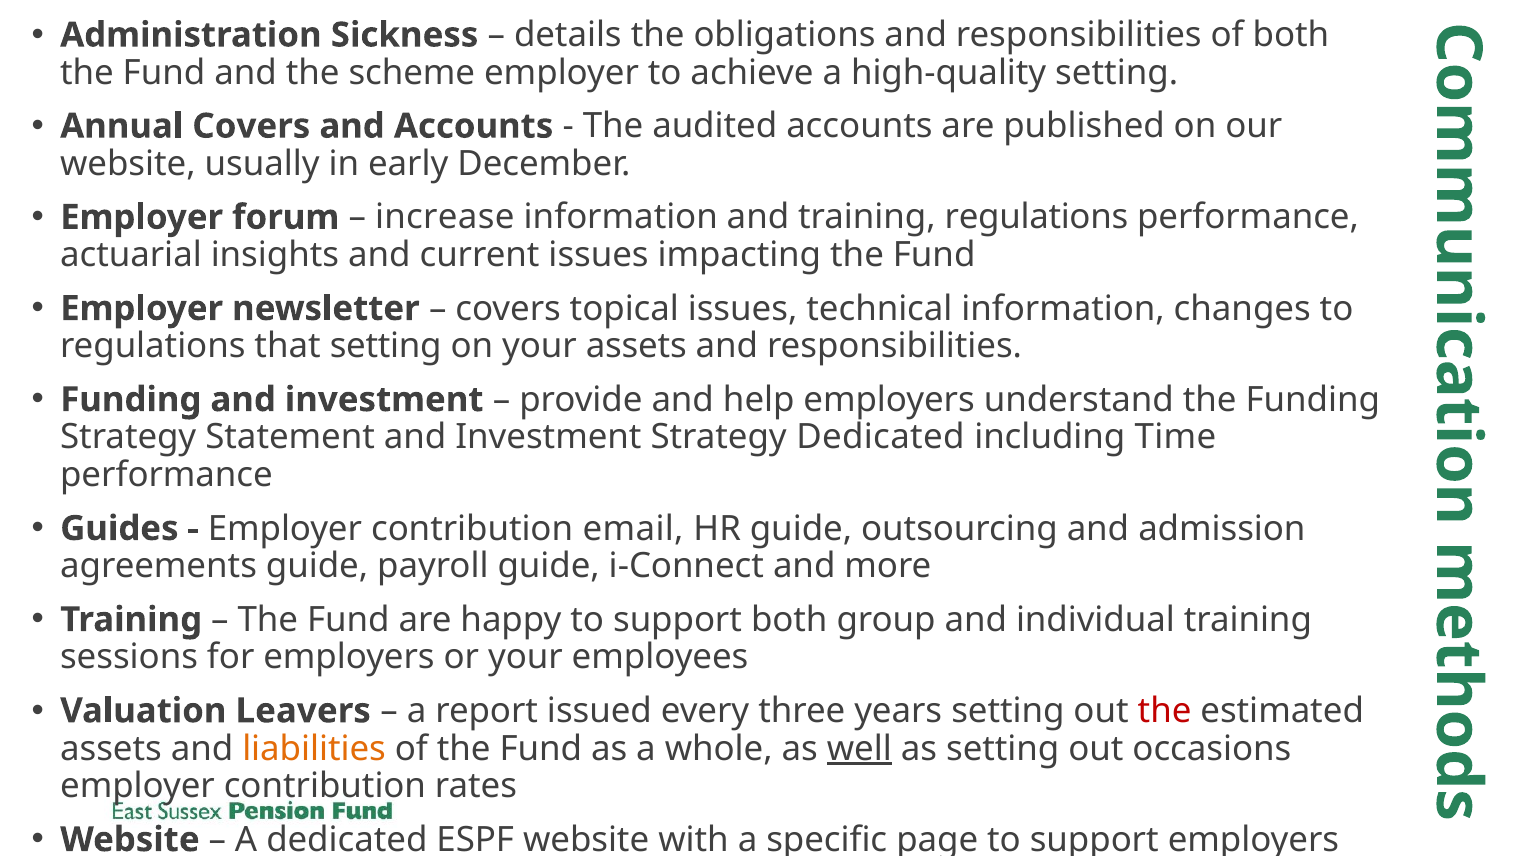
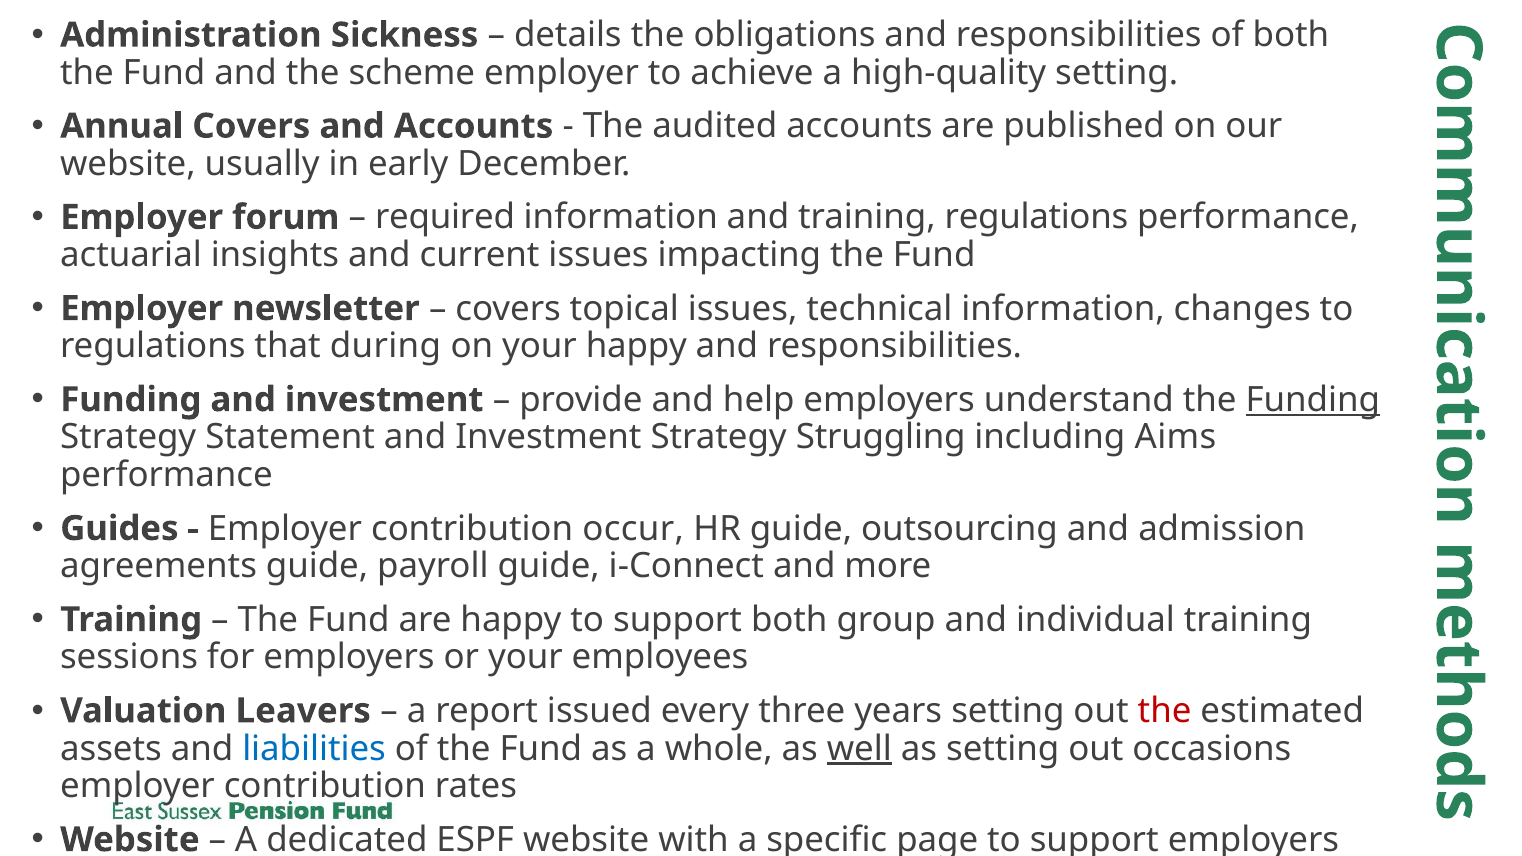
increase: increase -> required (445, 217)
that setting: setting -> during (385, 346)
your assets: assets -> happy (636, 346)
Funding underline: none -> present (1313, 400)
Strategy Dedicated: Dedicated -> Struggling (881, 437)
Time: Time -> Aims (1175, 437)
email: email -> occur (633, 529)
liabilities colour: orange -> blue (314, 749)
